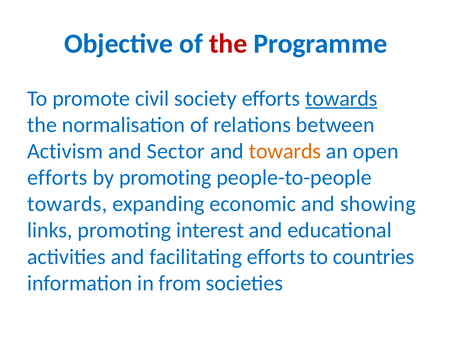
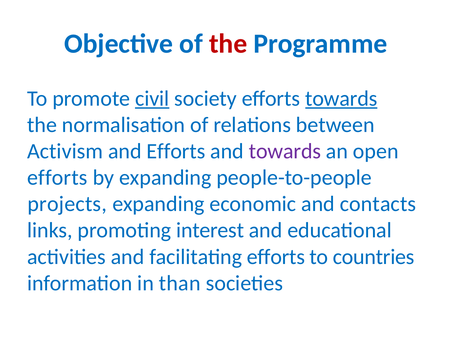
civil underline: none -> present (152, 99)
and Sector: Sector -> Efforts (176, 151)
towards colour: orange -> purple (285, 151)
by promoting: promoting -> expanding (165, 178)
towards: towards -> projects (67, 204)
showing: showing -> contacts (378, 204)
from: from -> than (180, 283)
